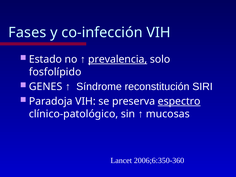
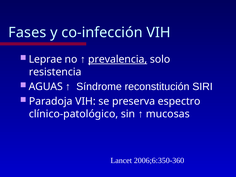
Estado: Estado -> Leprae (45, 59)
fosfolípido: fosfolípido -> resistencia (55, 72)
GENES: GENES -> AGUAS (46, 87)
espectro underline: present -> none (179, 101)
